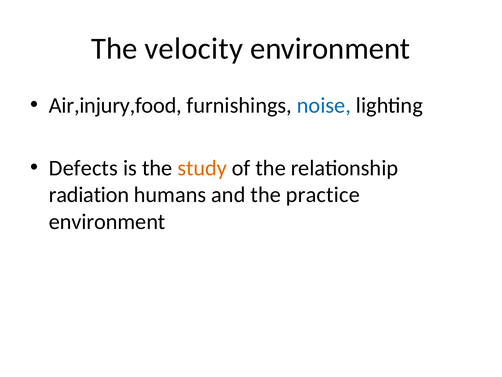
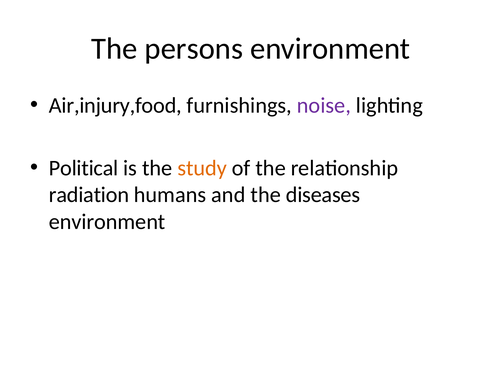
velocity: velocity -> persons (194, 49)
noise colour: blue -> purple (324, 105)
Defects: Defects -> Political (84, 168)
practice: practice -> diseases (323, 195)
